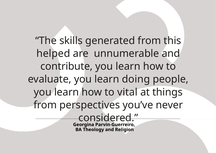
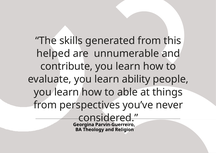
doing: doing -> ability (136, 79)
vital: vital -> able (127, 92)
